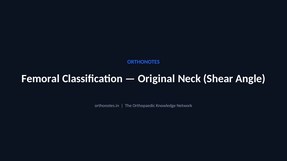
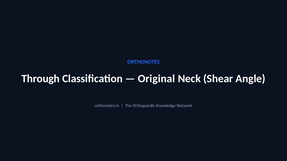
Femoral: Femoral -> Through (41, 79)
